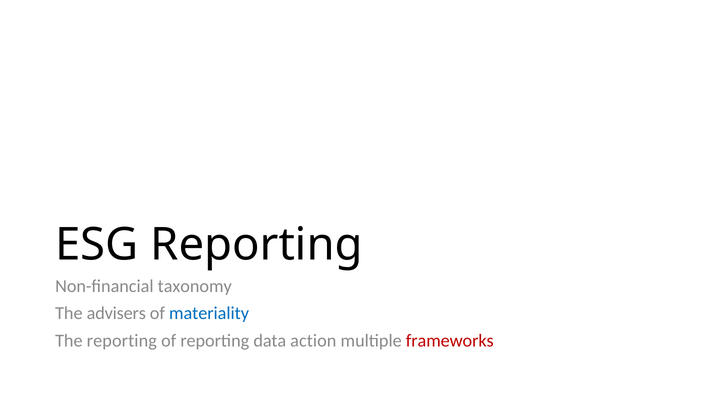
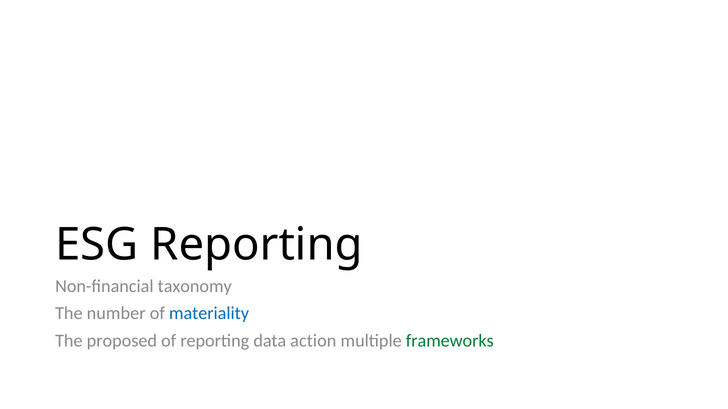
advisers: advisers -> number (116, 314)
The reporting: reporting -> proposed (122, 341)
frameworks colour: red -> green (450, 341)
